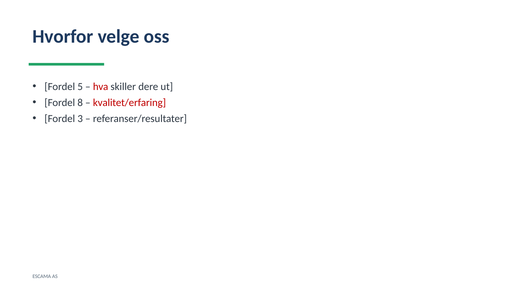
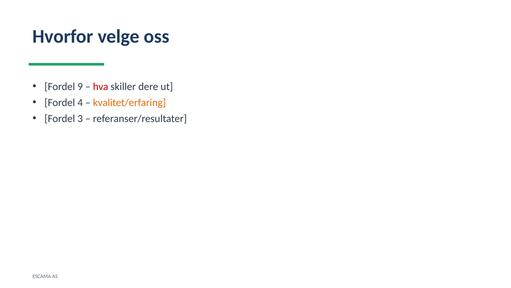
5: 5 -> 9 (80, 87)
8: 8 -> 4 (80, 103)
kvalitet/erfaring colour: red -> orange (129, 103)
